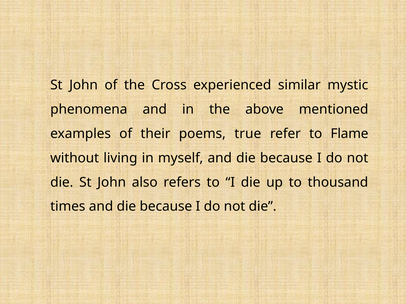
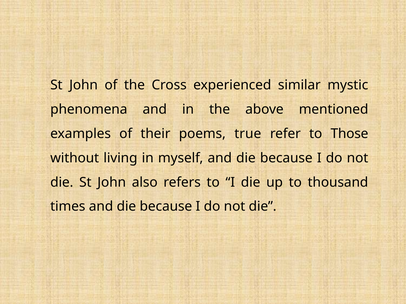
Flame: Flame -> Those (349, 134)
